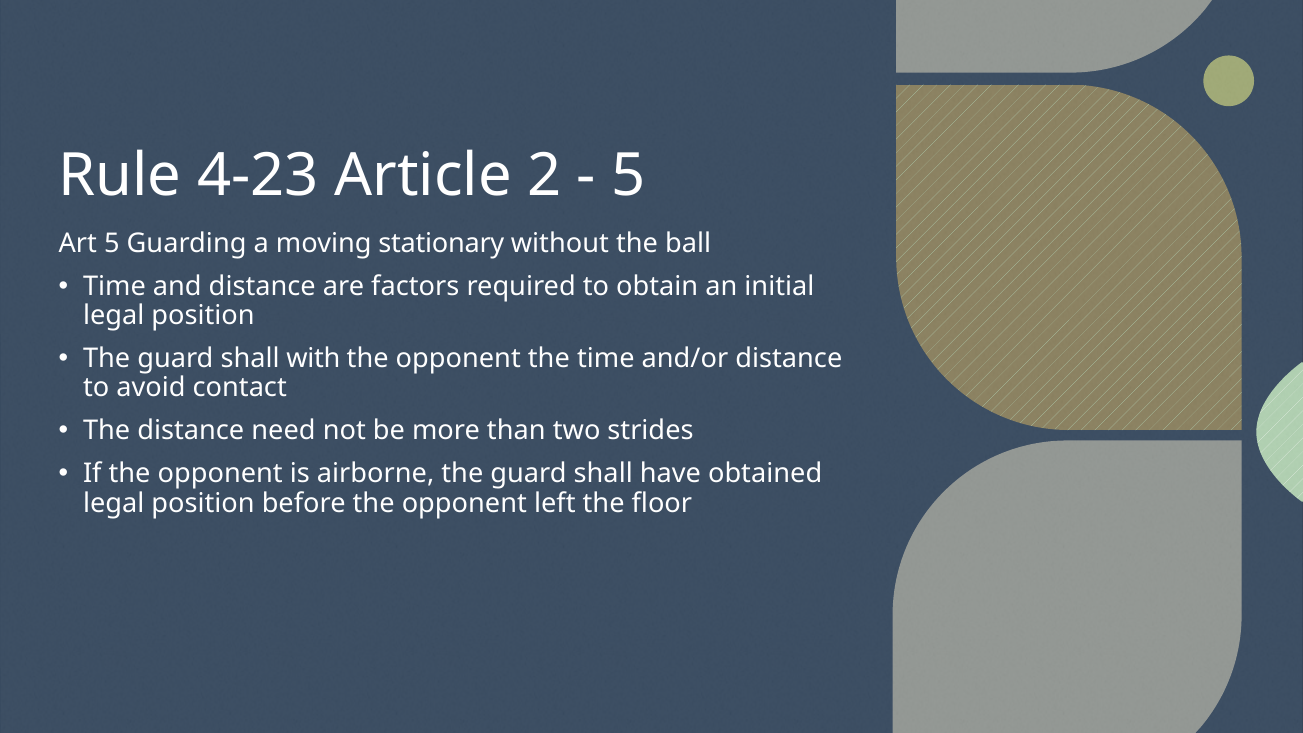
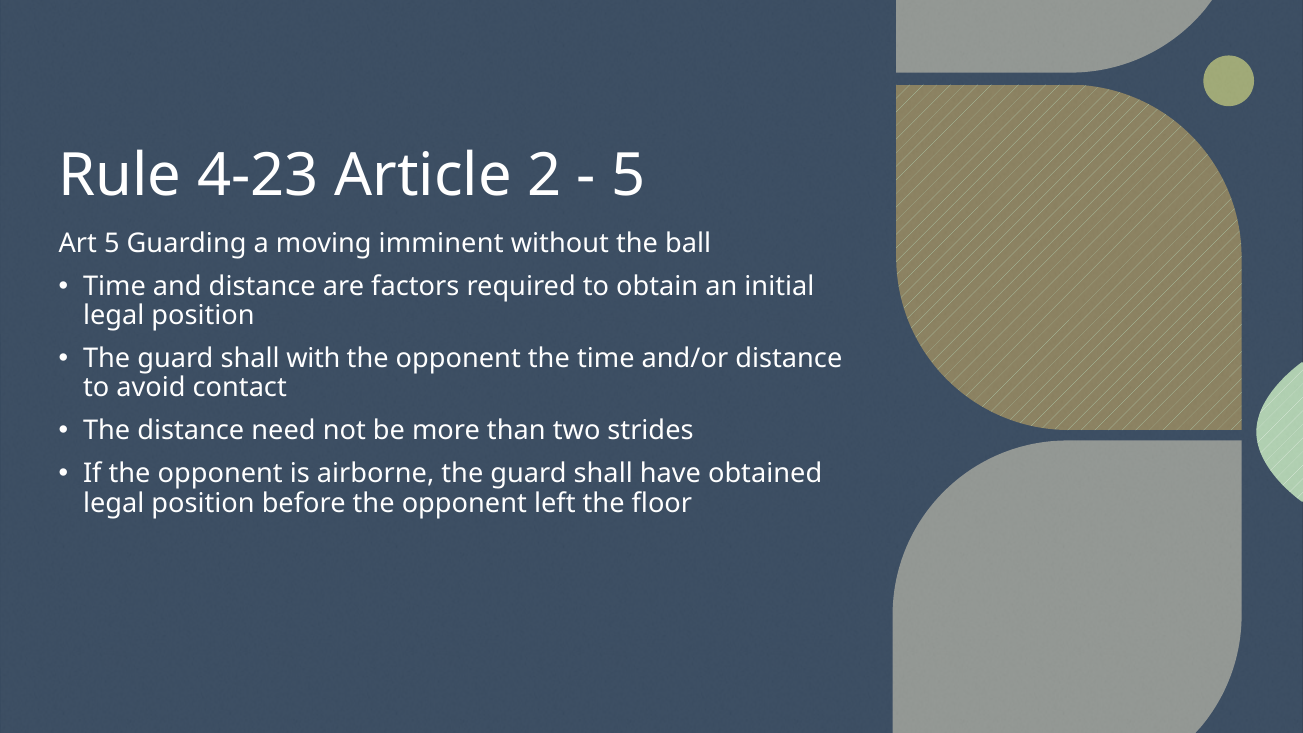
stationary: stationary -> imminent (441, 243)
